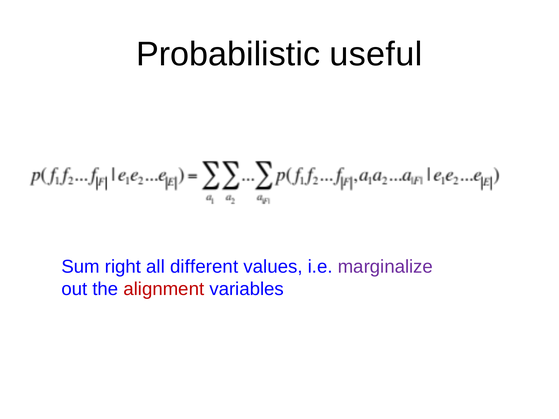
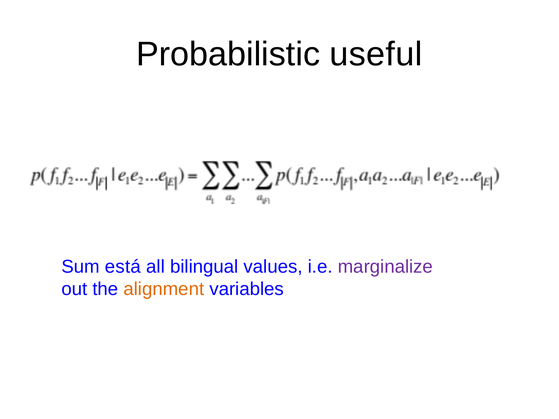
right: right -> está (123, 267)
different: different -> bilingual (204, 267)
alignment colour: red -> orange (164, 289)
